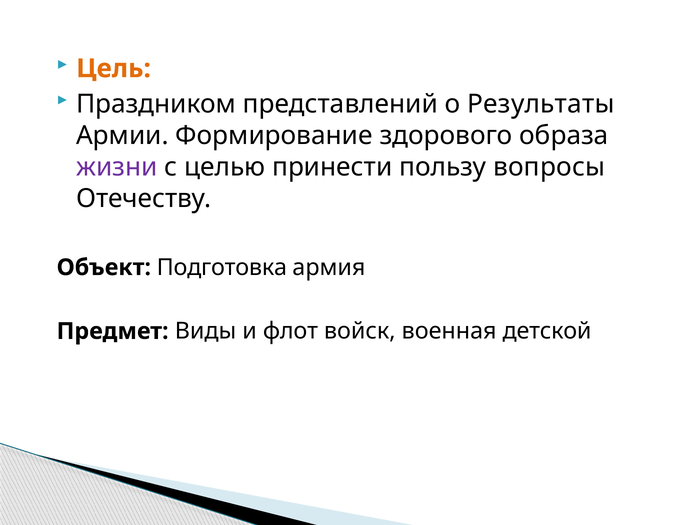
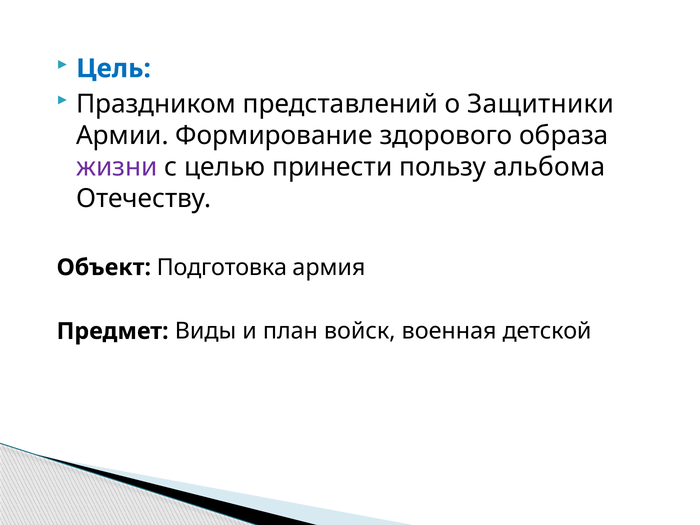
Цель colour: orange -> blue (114, 69)
Результаты: Результаты -> Защитники (541, 104)
вопросы: вопросы -> альбома (549, 167)
флот: флот -> план (290, 331)
